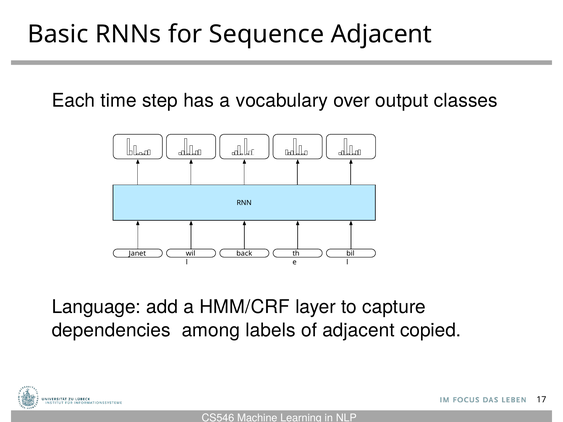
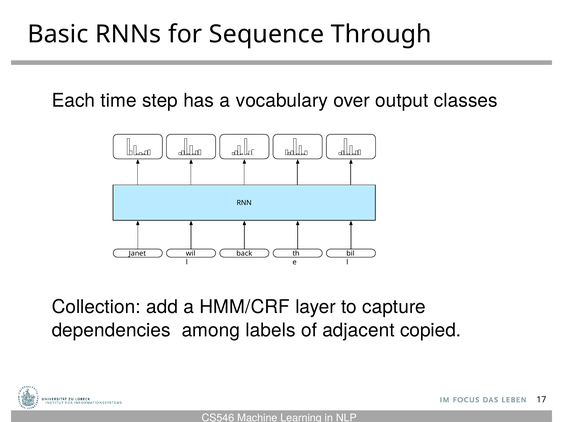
Sequence Adjacent: Adjacent -> Through (381, 34)
Language: Language -> Collection (96, 307)
